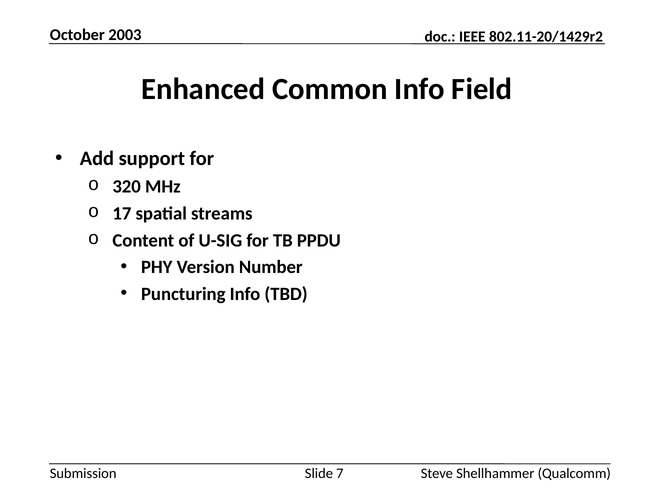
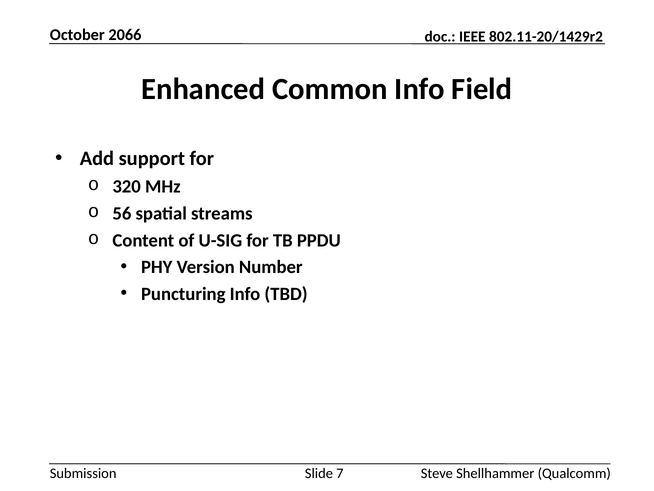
2003: 2003 -> 2066 (125, 35)
17: 17 -> 56 (122, 213)
